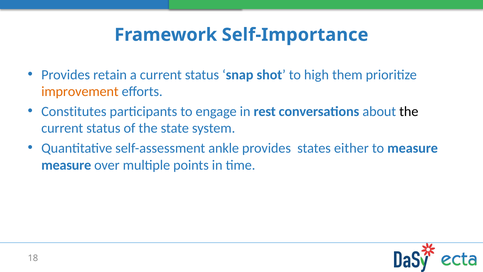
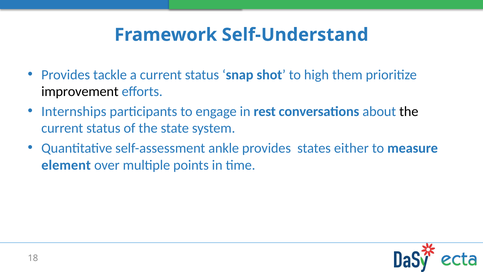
Self-Importance: Self-Importance -> Self-Understand (295, 35)
retain: retain -> tackle (110, 75)
improvement colour: orange -> black (80, 92)
Constitutes: Constitutes -> Internships (74, 111)
measure: measure -> element (66, 165)
